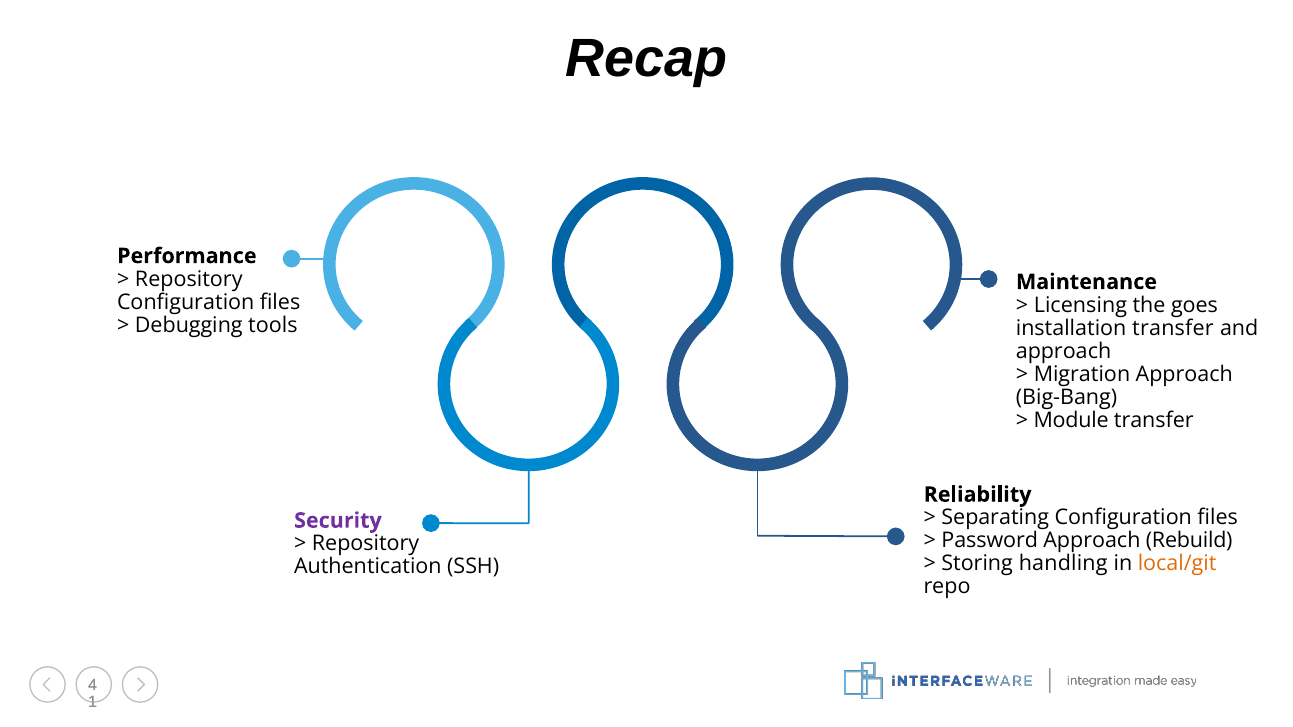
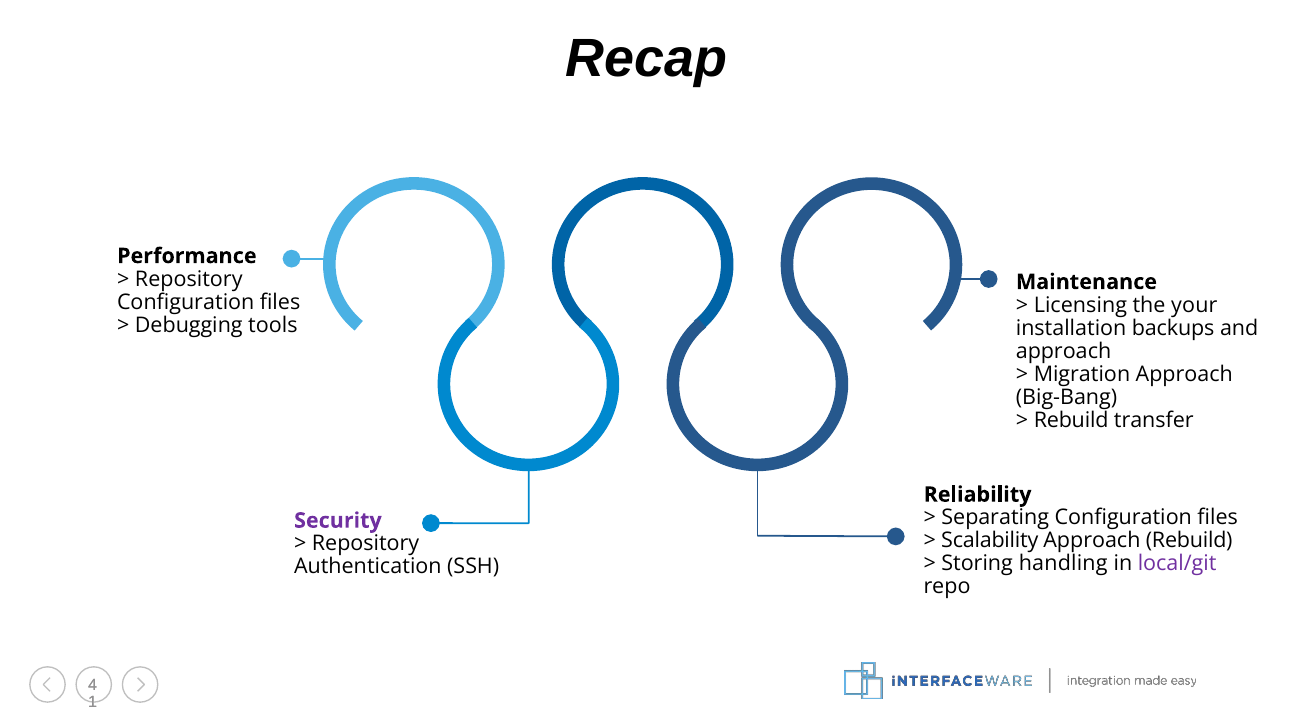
goes: goes -> your (1194, 305)
installation transfer: transfer -> backups (1173, 328)
Module: Module -> Rebuild (1071, 420)
Password: Password -> Scalability (990, 541)
local/git colour: orange -> purple (1177, 564)
